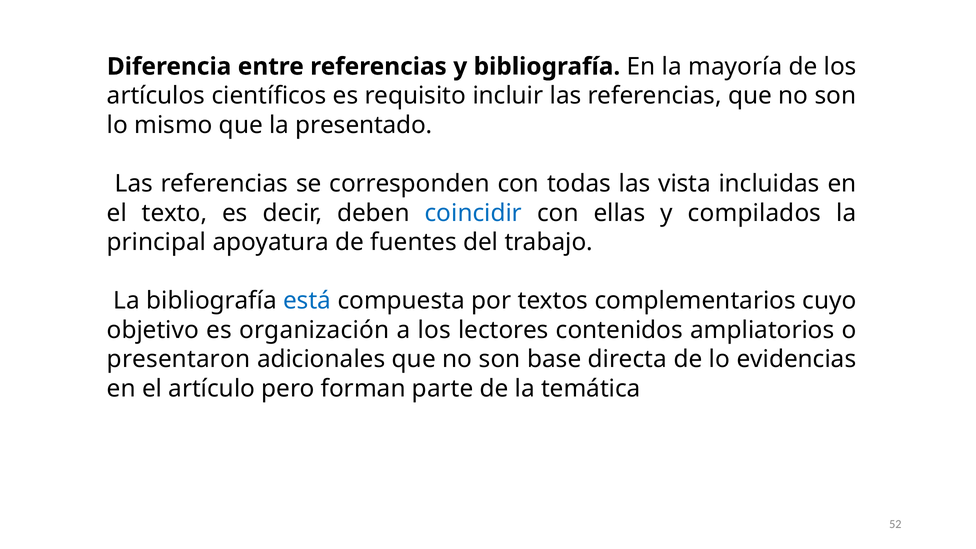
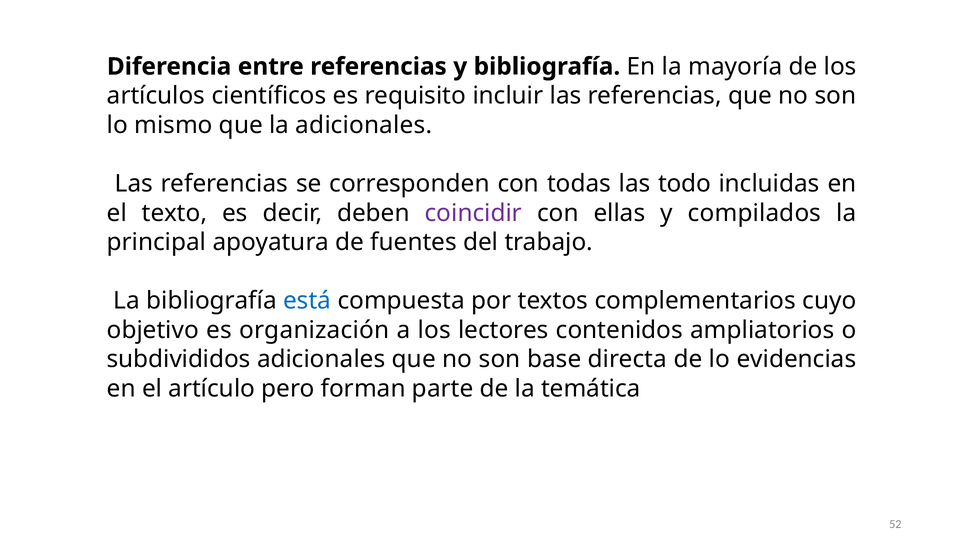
la presentado: presentado -> adicionales (364, 125)
vista: vista -> todo (685, 184)
coincidir colour: blue -> purple (473, 213)
presentaron: presentaron -> subdivididos (179, 359)
